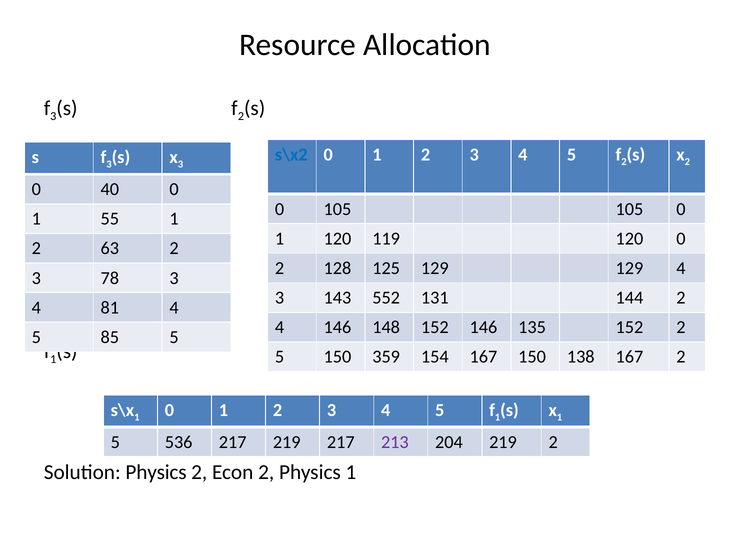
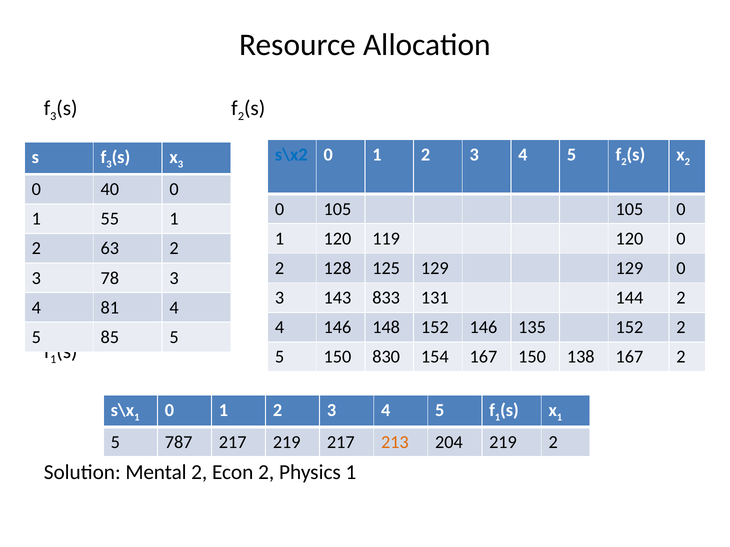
129 4: 4 -> 0 (681, 268)
552: 552 -> 833 (386, 298)
359: 359 -> 830 (386, 357)
536: 536 -> 787 (179, 442)
213 colour: purple -> orange (395, 442)
Solution Physics: Physics -> Mental (156, 473)
